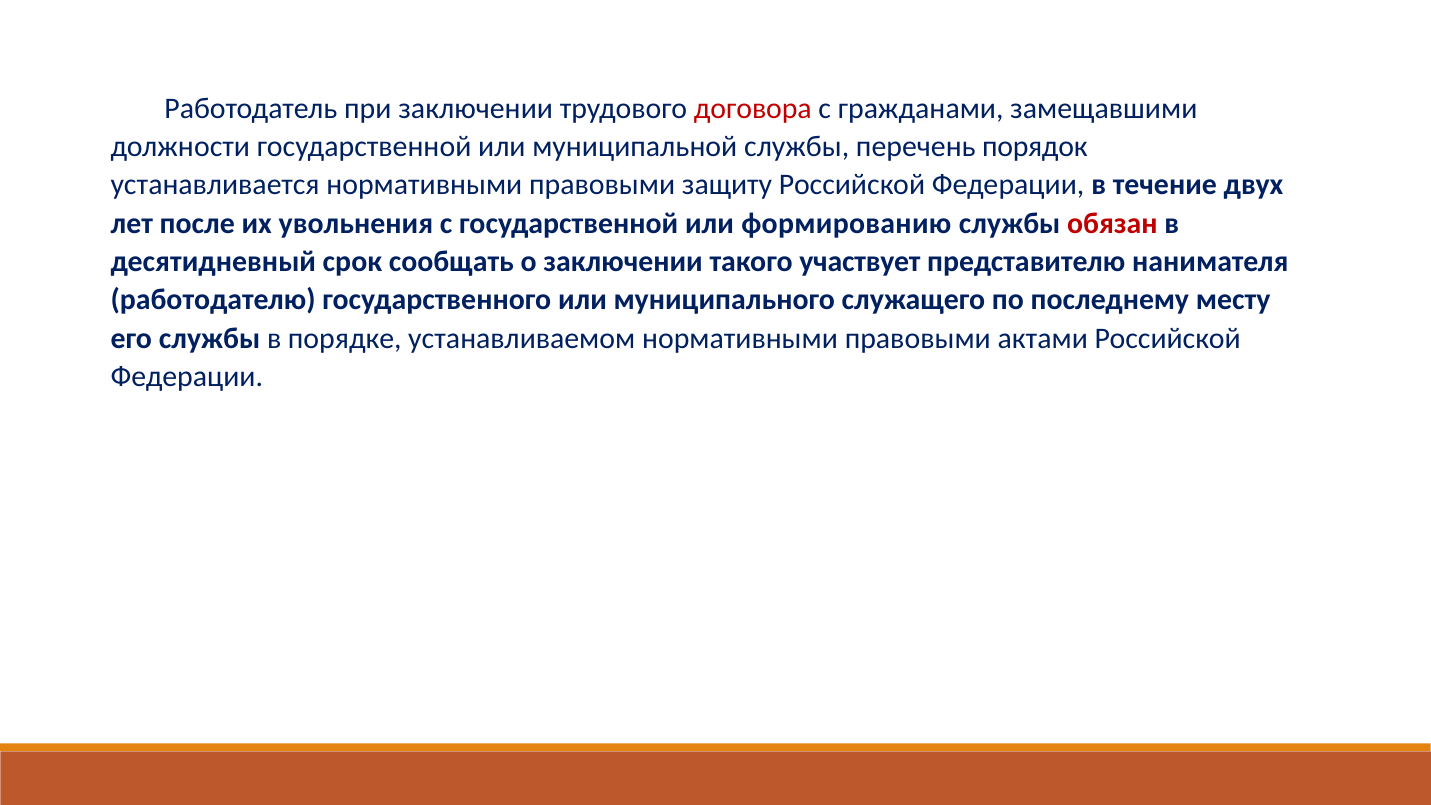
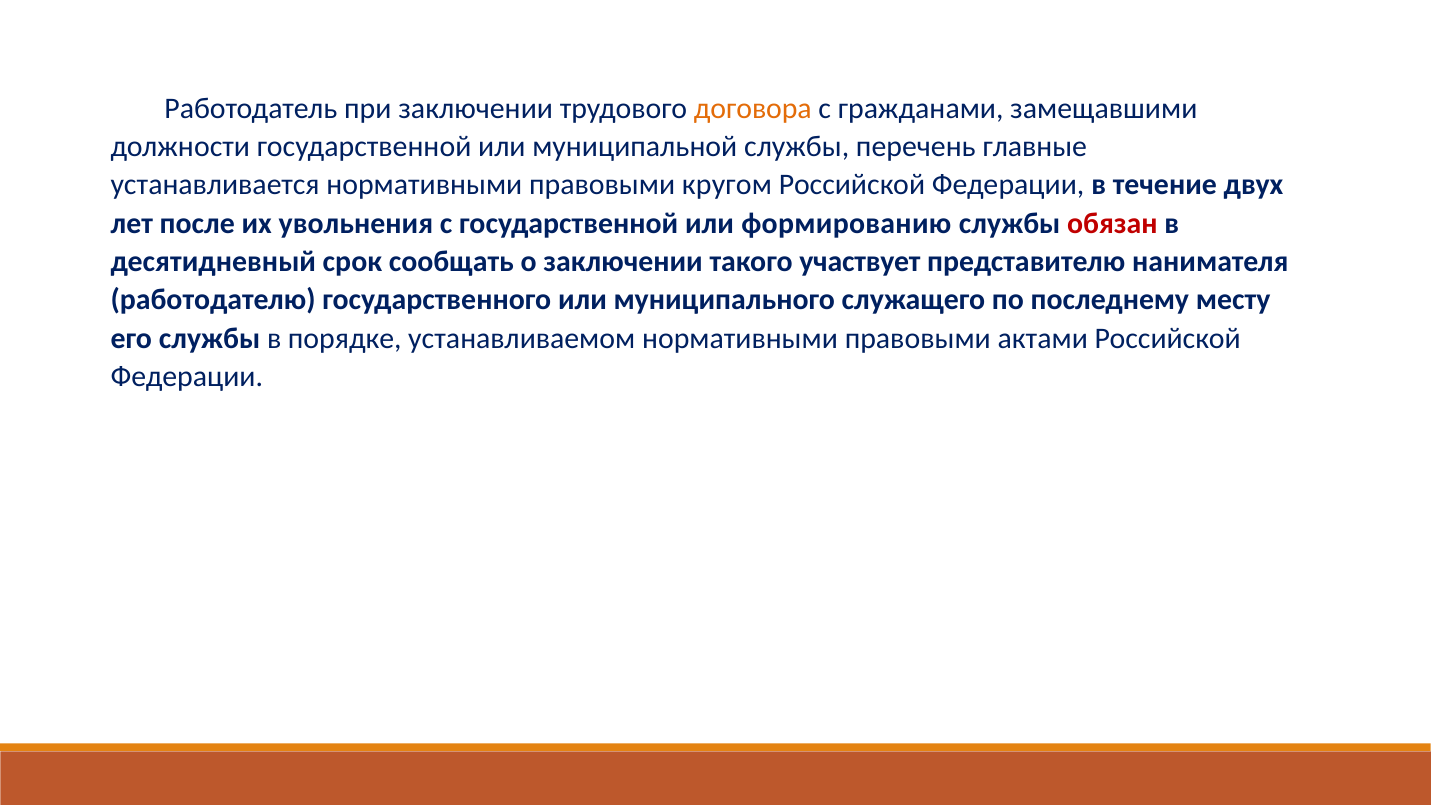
договора colour: red -> orange (753, 109)
порядок: порядок -> главные (1035, 147)
защиту: защиту -> кругом (727, 185)
